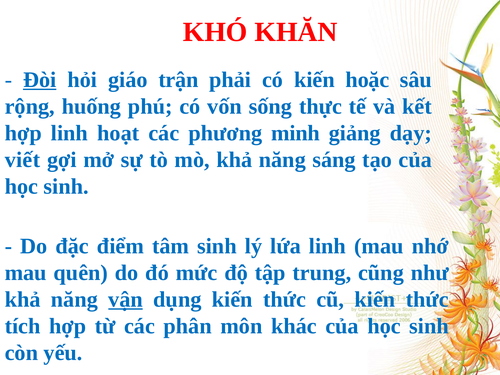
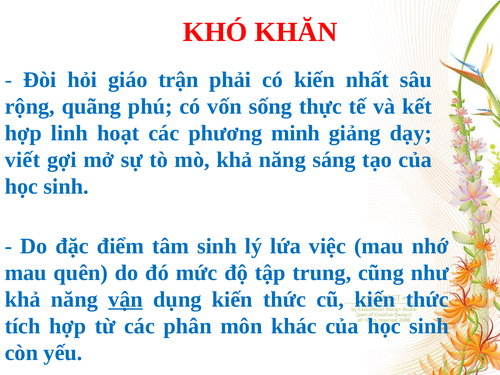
Đòi underline: present -> none (40, 80)
hoặc: hoặc -> nhất (367, 80)
huống: huống -> quãng (91, 107)
lứa linh: linh -> việc (327, 246)
